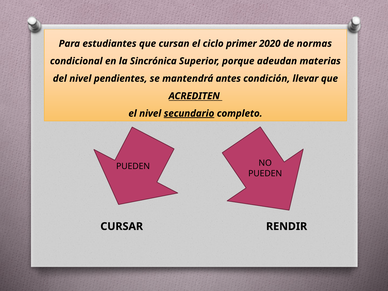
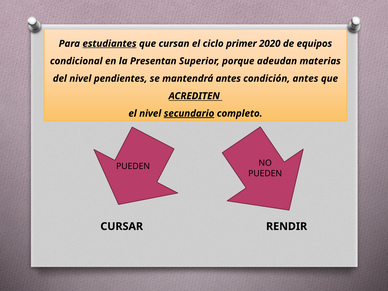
estudiantes underline: none -> present (110, 44)
normas: normas -> equipos (314, 44)
Sincrónica: Sincrónica -> Presentan (153, 61)
condición llevar: llevar -> antes (305, 79)
